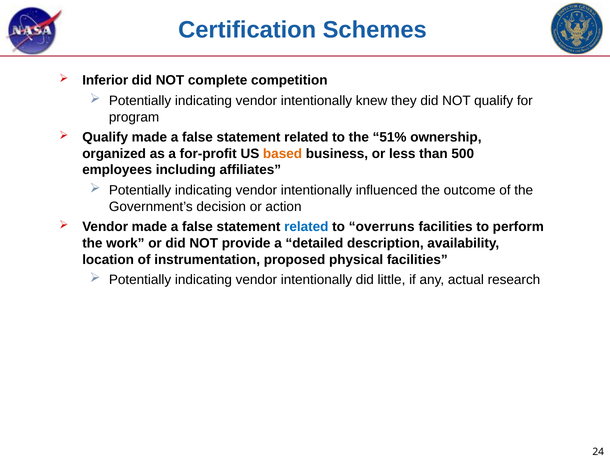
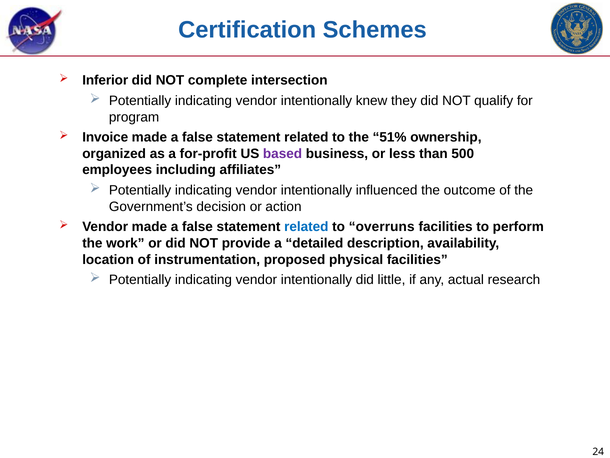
competition: competition -> intersection (289, 80)
Qualify: Qualify -> Invoice (105, 137)
based colour: orange -> purple (283, 154)
